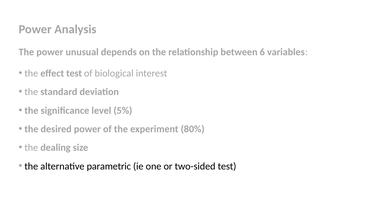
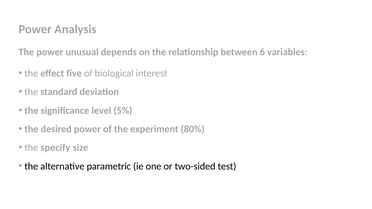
effect test: test -> five (74, 73)
dealing: dealing -> specify (55, 148)
